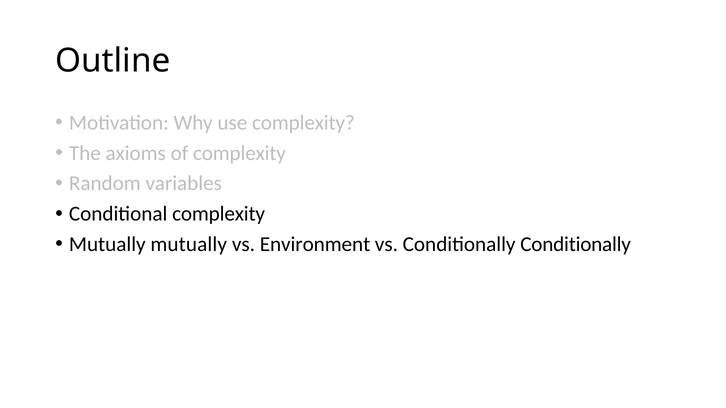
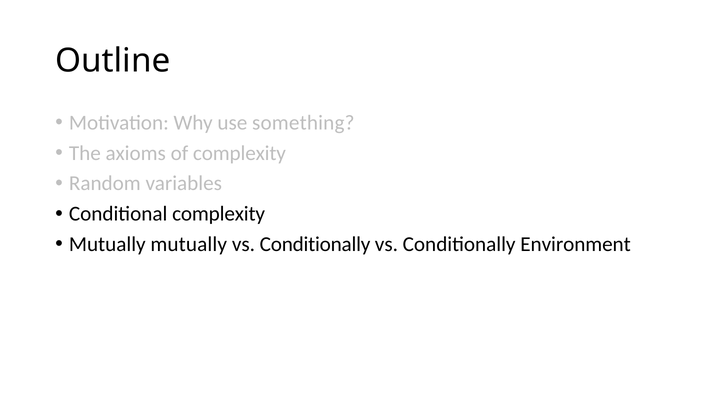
use complexity: complexity -> something (303, 123)
Environment: Environment -> Conditionally (315, 245)
Conditionally Conditionally: Conditionally -> Environment (576, 245)
